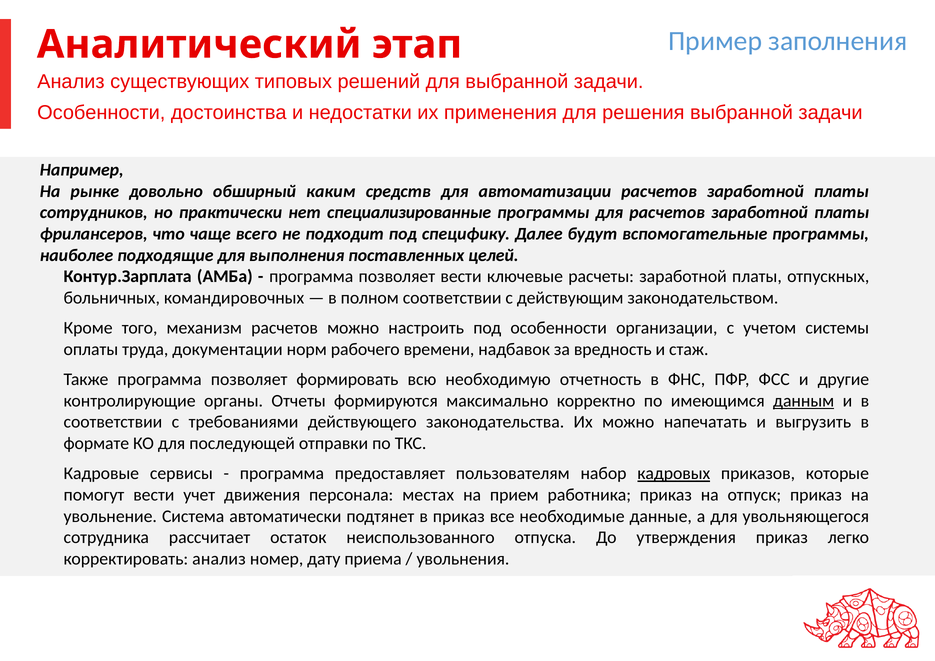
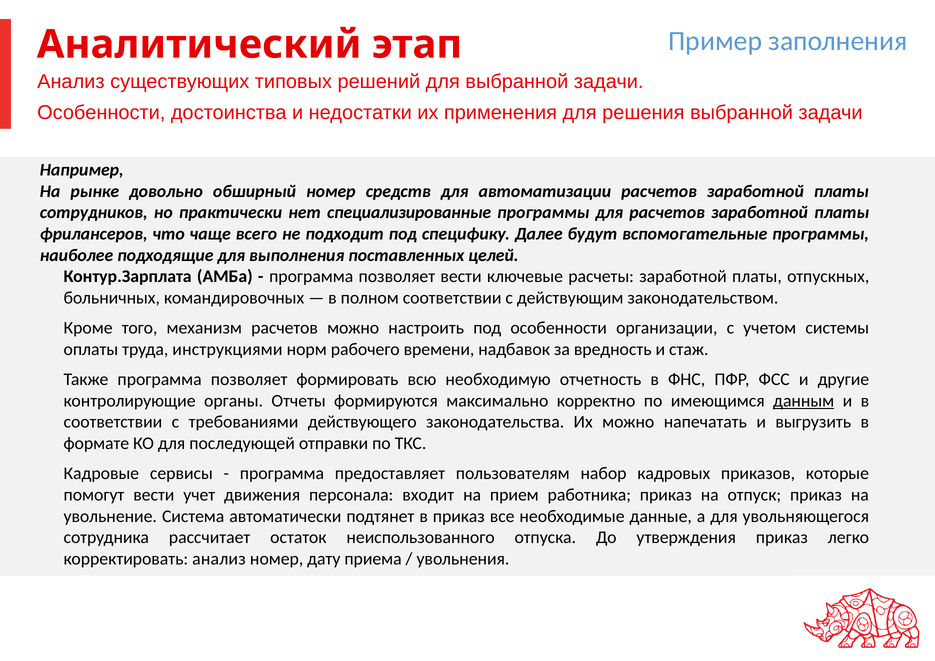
обширный каким: каким -> номер (331, 191)
документации: документации -> инструкциями (227, 349)
кадровых underline: present -> none (674, 474)
местах: местах -> входит (428, 495)
